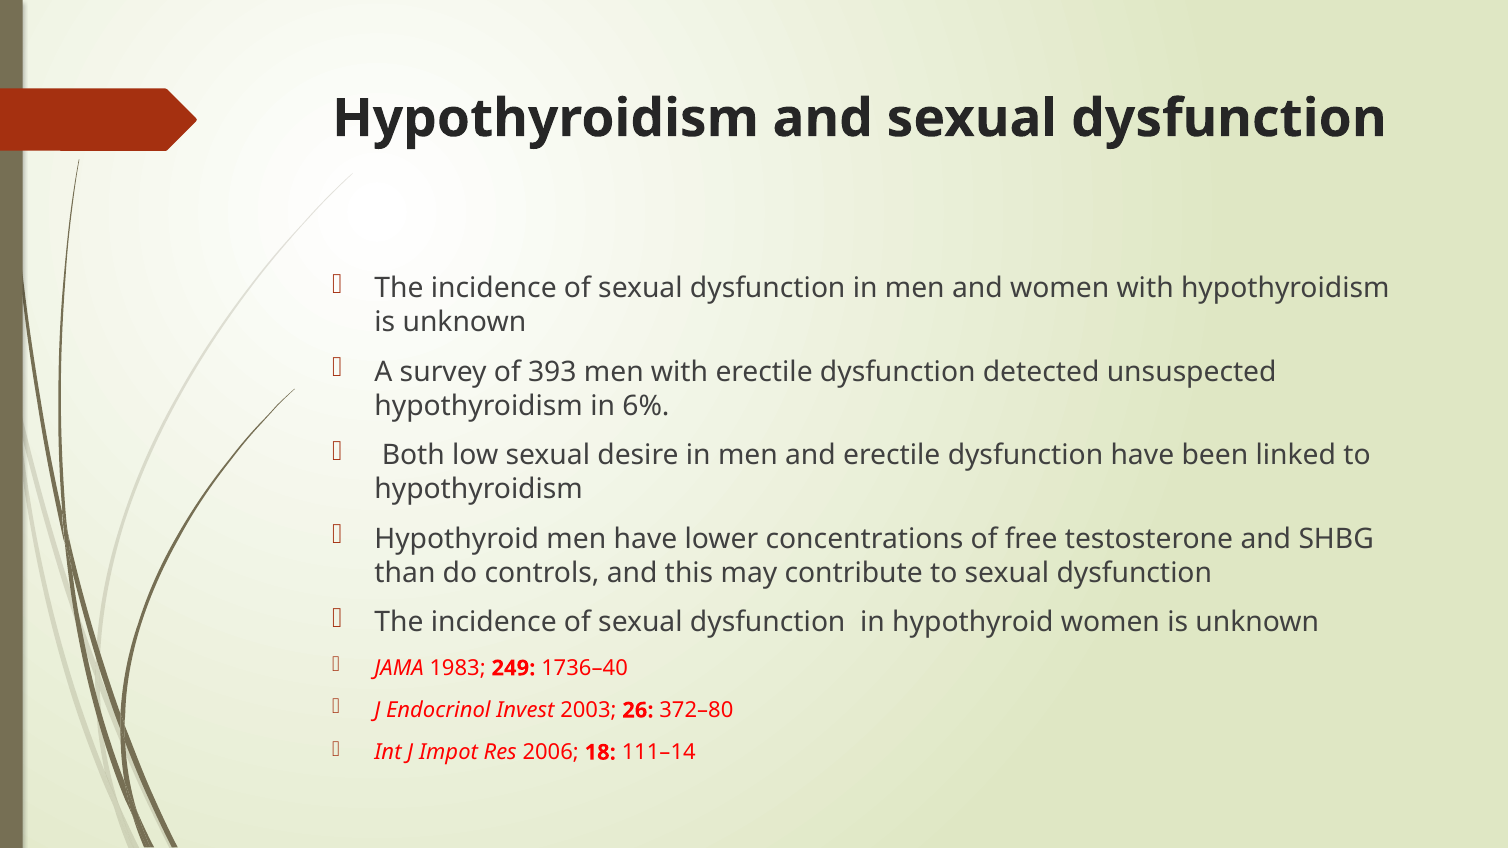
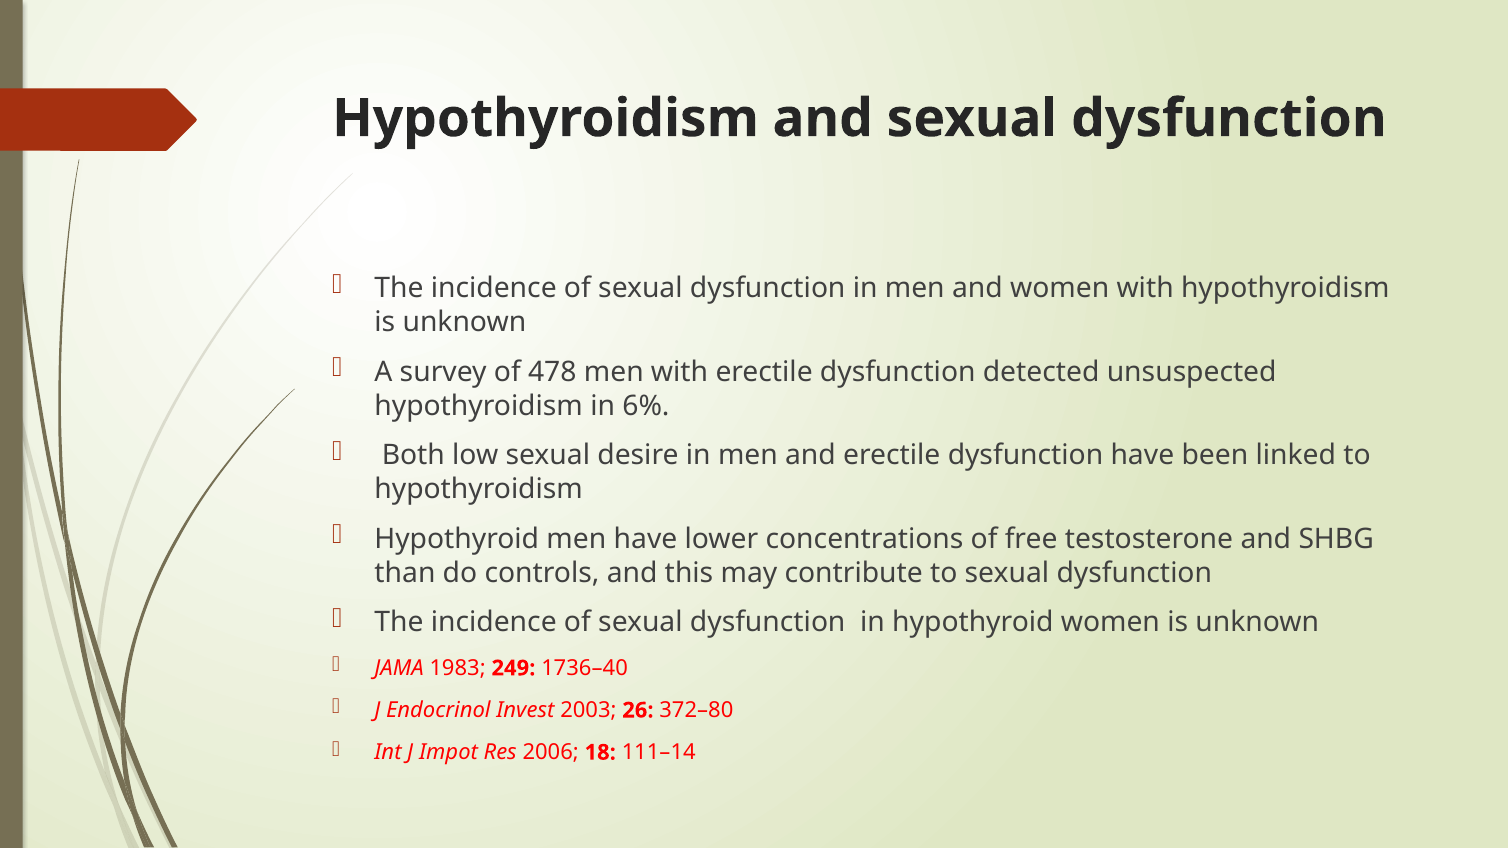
393: 393 -> 478 (552, 372)
